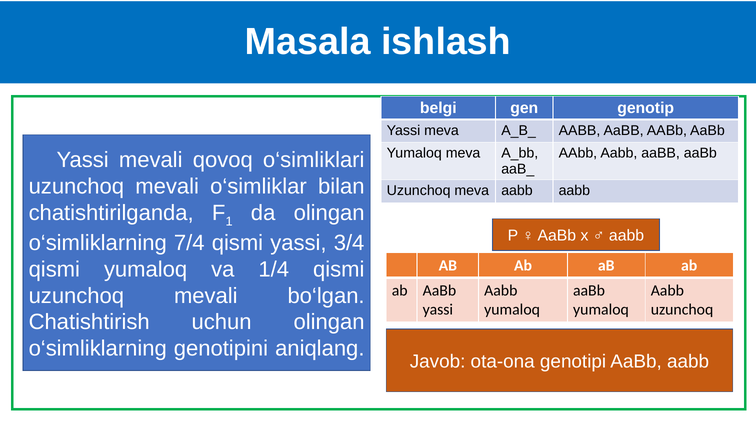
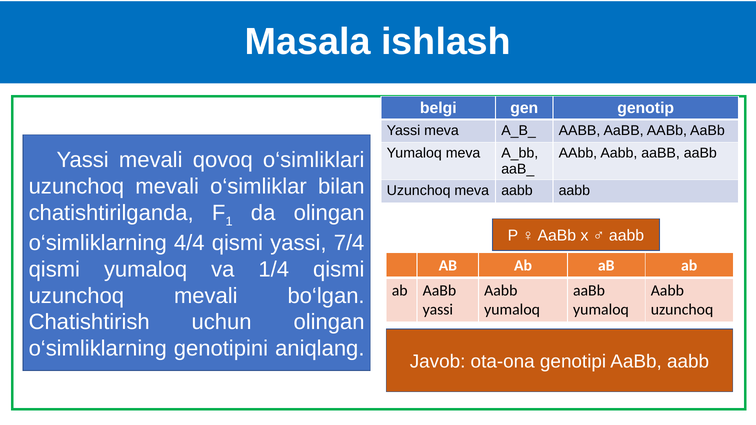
7/4: 7/4 -> 4/4 (189, 243)
3/4: 3/4 -> 7/4 (349, 243)
